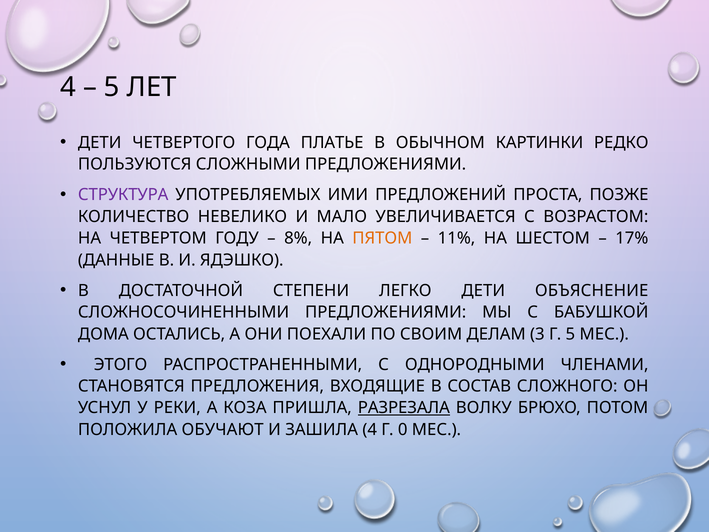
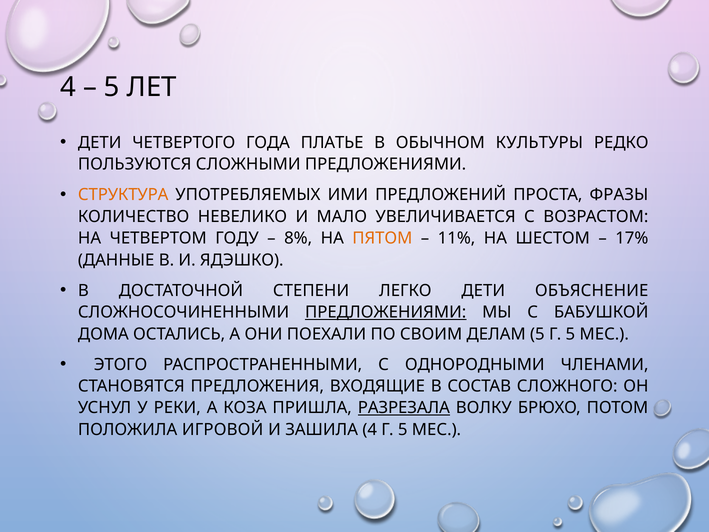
КАРТИНКИ: КАРТИНКИ -> КУЛЬТУРЫ (539, 143)
СТРУКТУРА colour: purple -> orange (123, 195)
ПОЗЖЕ: ПОЗЖЕ -> ФРАЗЫ (619, 195)
ПРЕДЛОЖЕНИЯМИ underline: none -> present (386, 312)
ДЕЛАМ 3: 3 -> 5 (537, 334)
ОБУЧАЮТ: ОБУЧАЮТ -> ИГРОВОЙ (223, 429)
4 Г 0: 0 -> 5 (403, 429)
